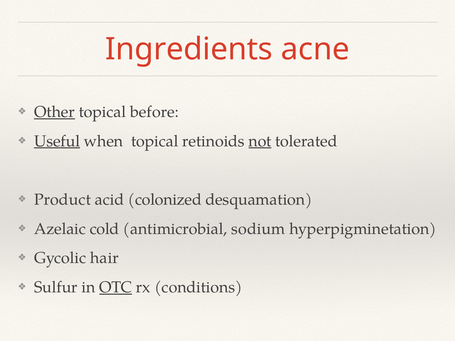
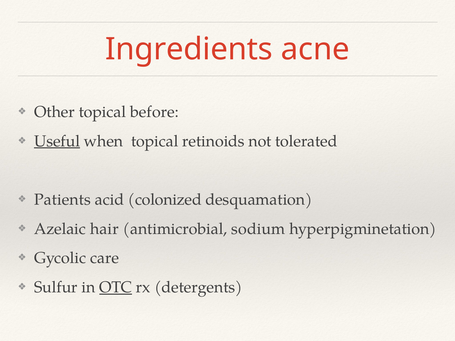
Other underline: present -> none (54, 112)
not underline: present -> none (260, 141)
Product: Product -> Patients (62, 200)
cold: cold -> hair (104, 229)
hair: hair -> care (105, 258)
conditions: conditions -> detergents (198, 287)
